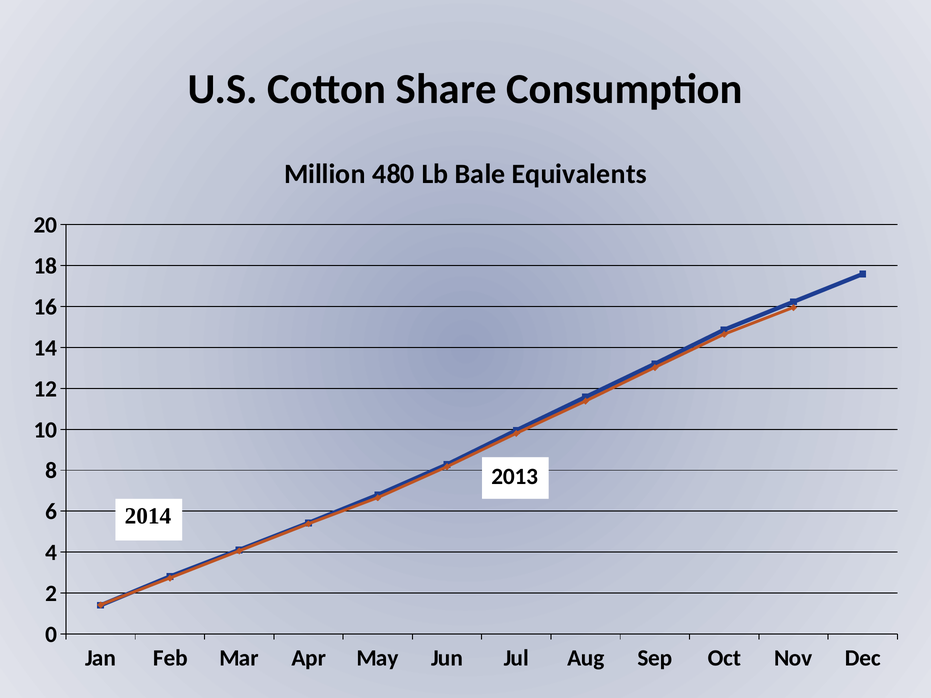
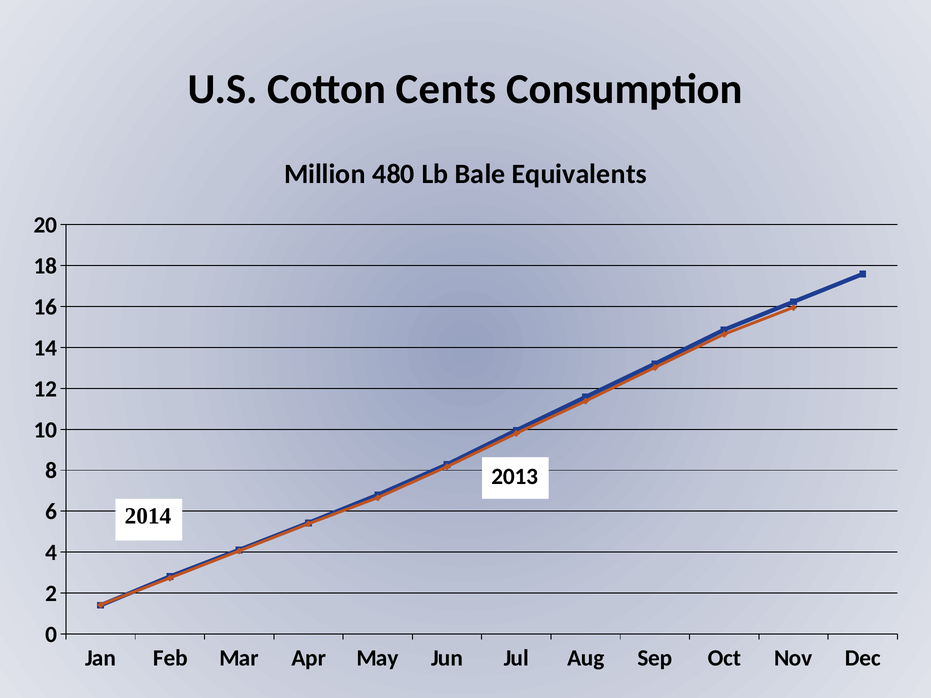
Share: Share -> Cents (446, 89)
